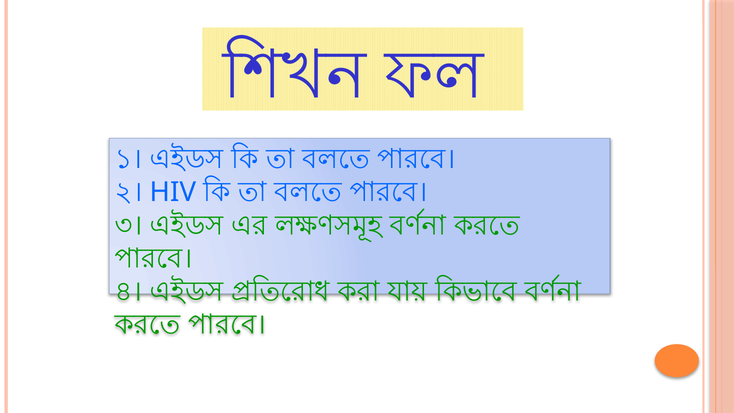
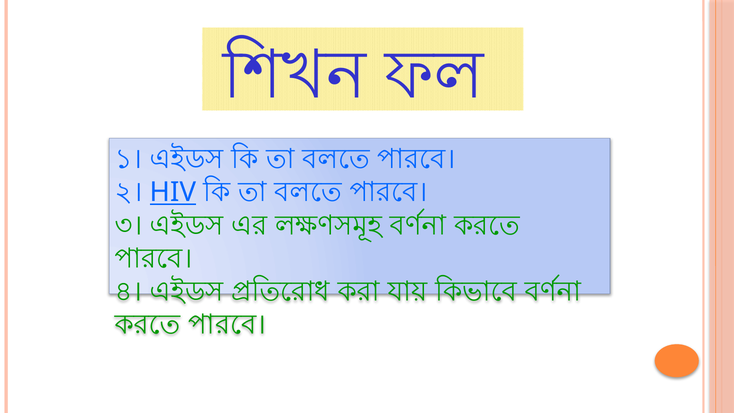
HIV underline: none -> present (173, 192)
